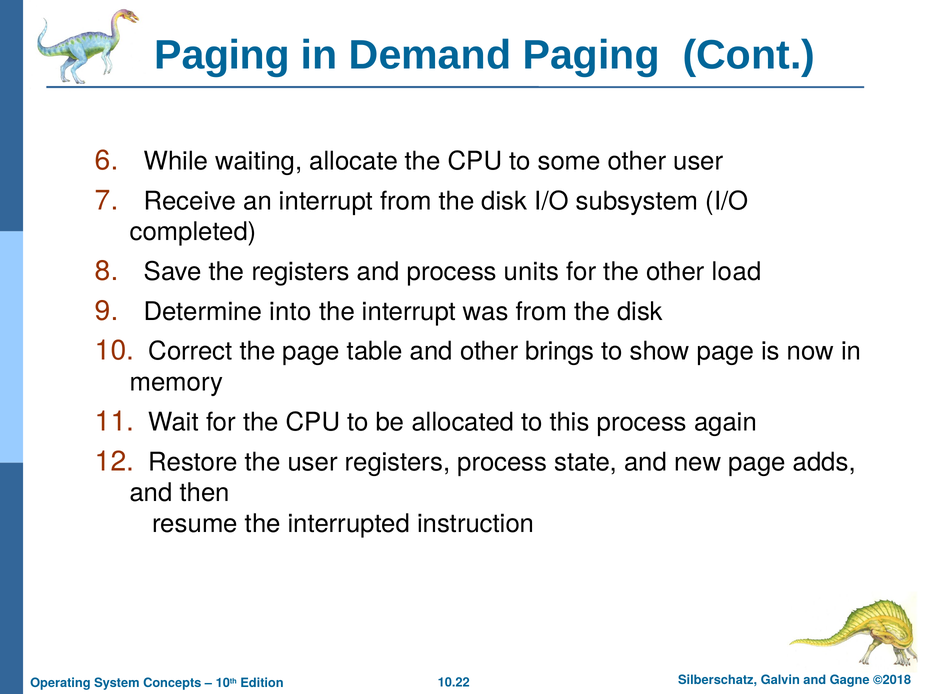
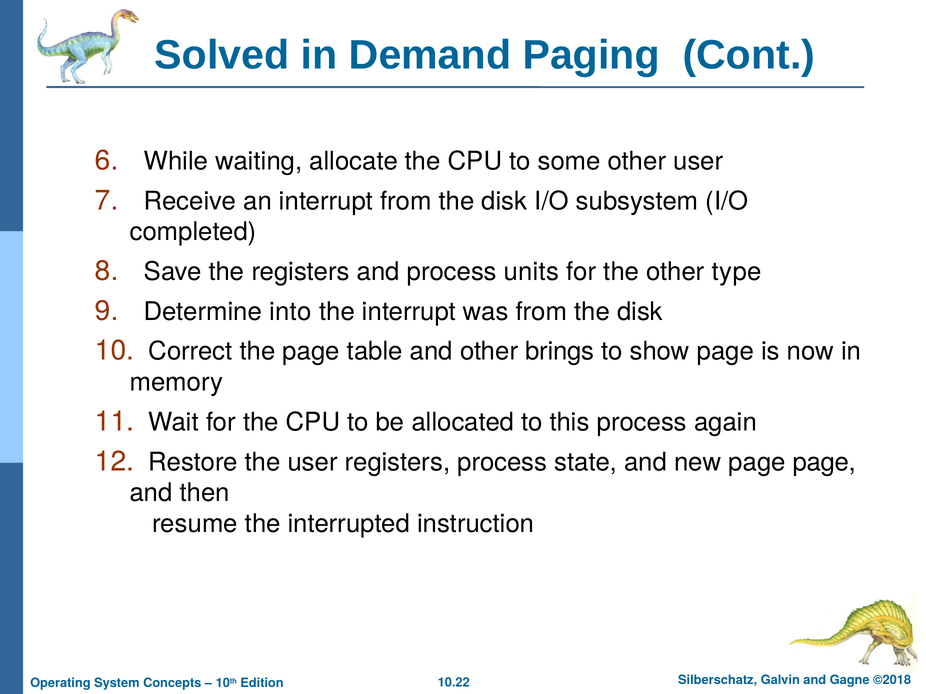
Paging: Paging -> Solved (222, 55)
load: load -> type (737, 272)
page adds: adds -> page (824, 462)
